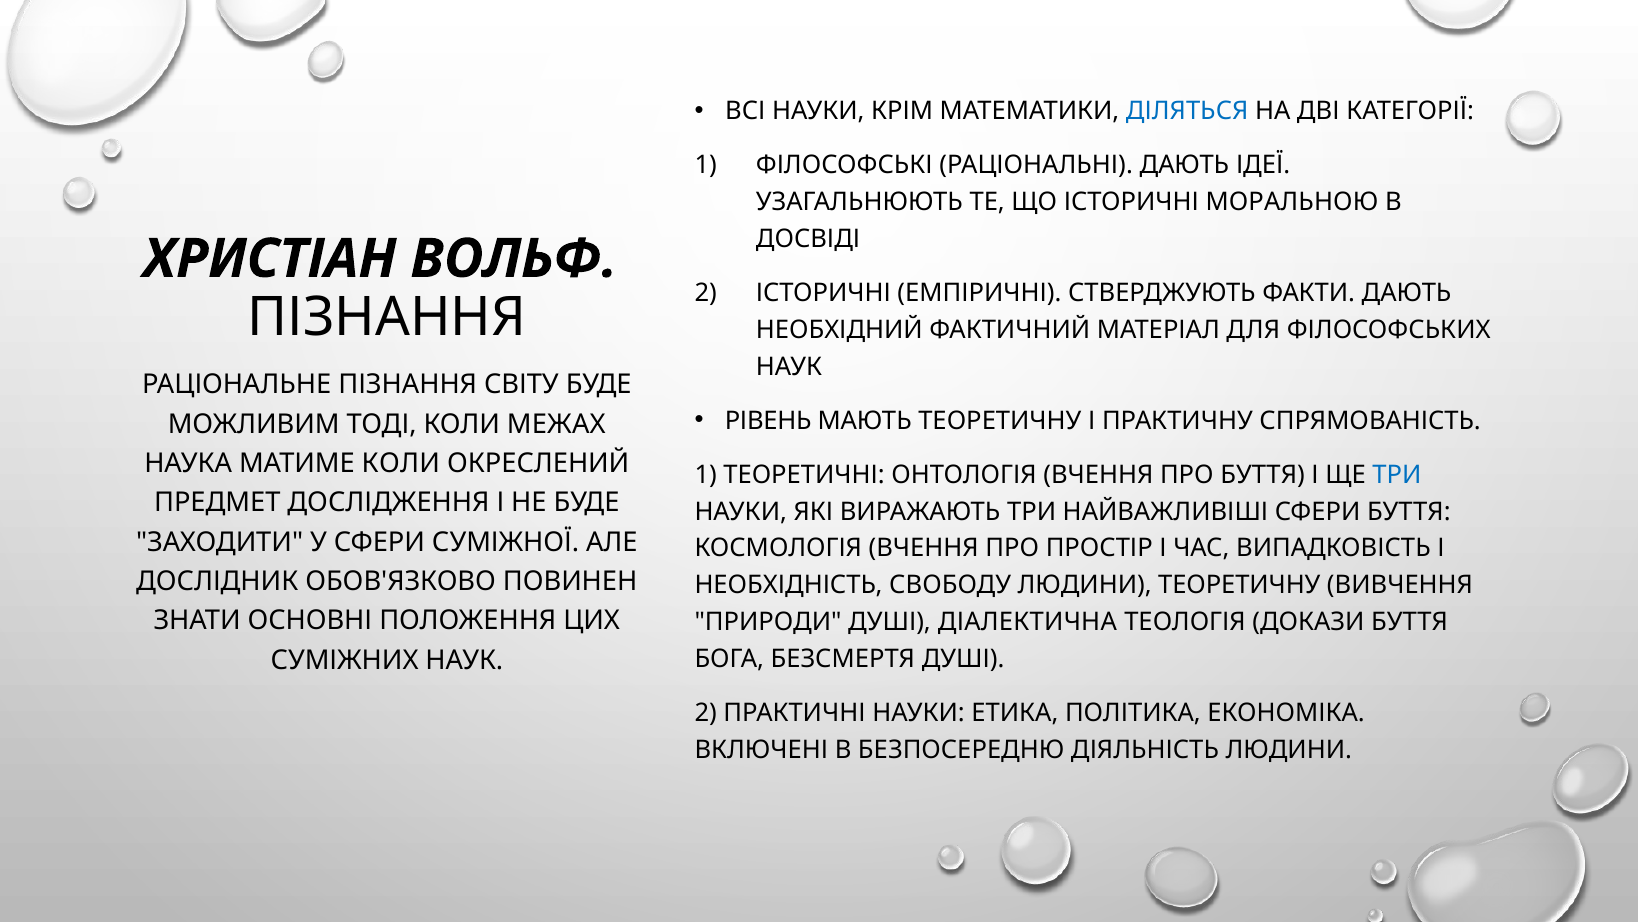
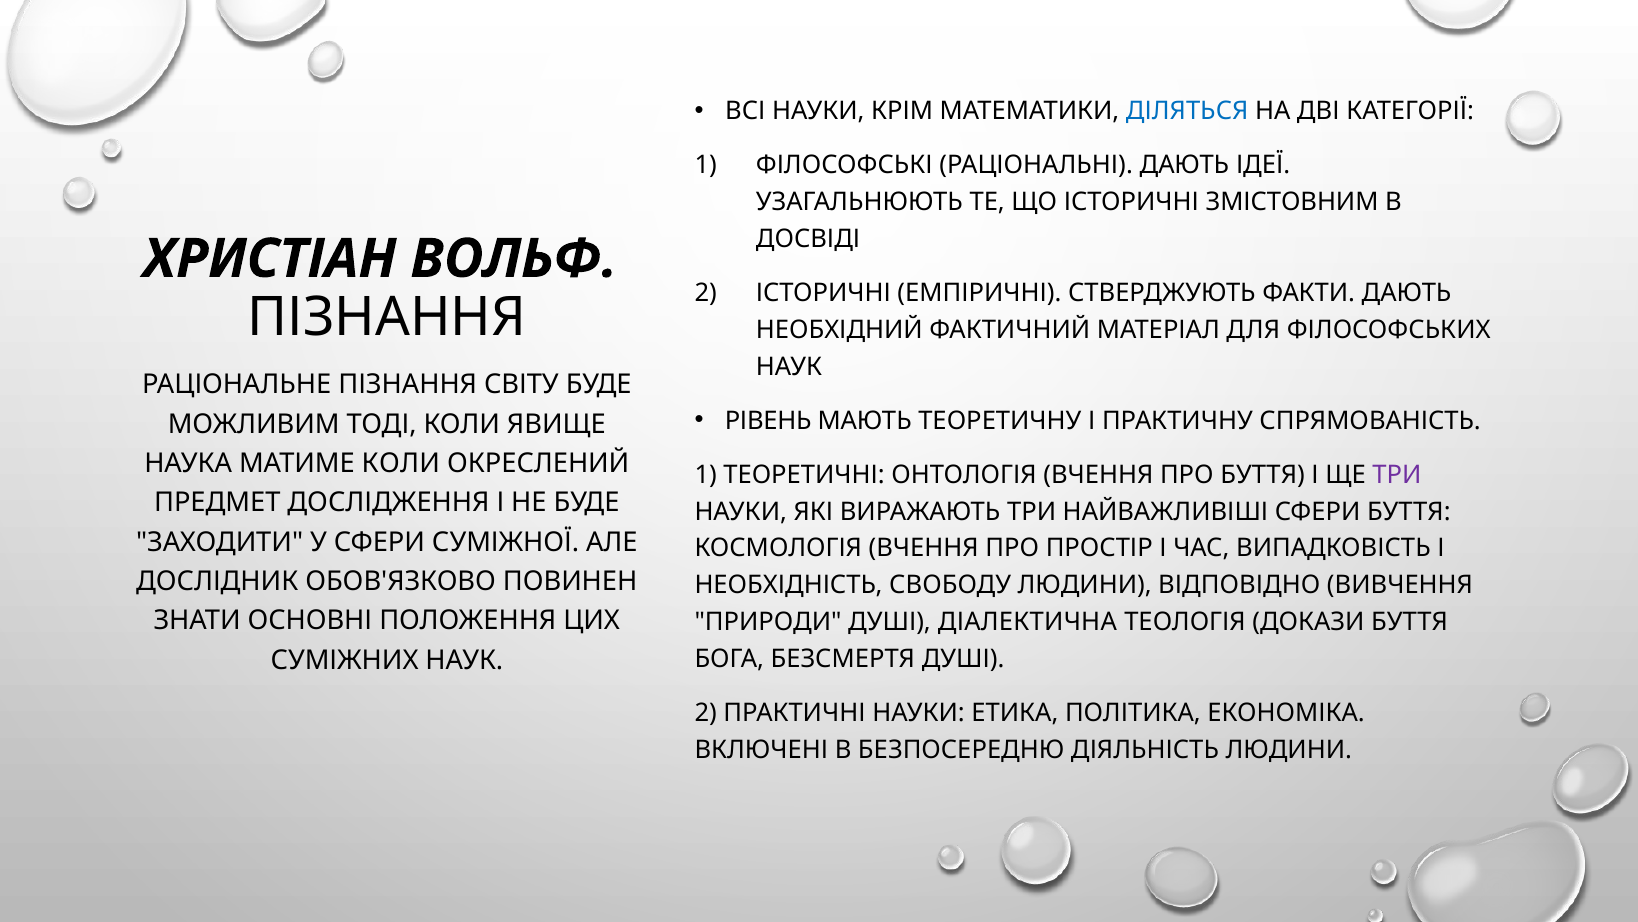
МОРАЛЬНОЮ: МОРАЛЬНОЮ -> ЗМІСТОВНИМ (1292, 202)
МЕЖАХ: МЕЖАХ -> ЯВИЩЕ (556, 424)
ТРИ colour: blue -> purple (1397, 474)
ЛЮДИНИ ТЕОРЕТИЧНУ: ТЕОРЕТИЧНУ -> ВІДПОВІДНО (1239, 585)
